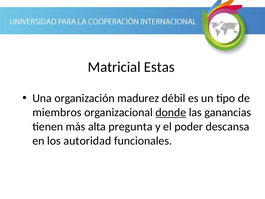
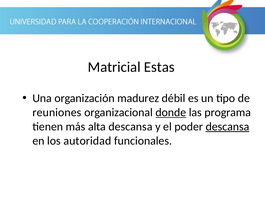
miembros: miembros -> reuniones (57, 112)
ganancias: ganancias -> programa (228, 112)
alta pregunta: pregunta -> descansa (130, 126)
descansa underline: none -> present (227, 126)
